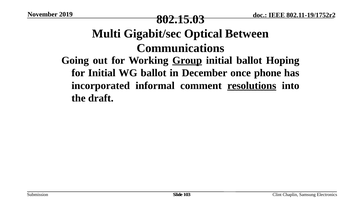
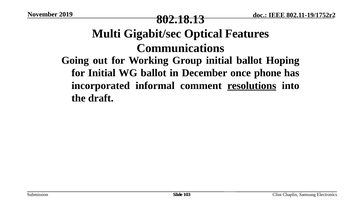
802.15.03: 802.15.03 -> 802.18.13 (180, 19)
Between: Between -> Features (247, 34)
Group underline: present -> none (187, 60)
